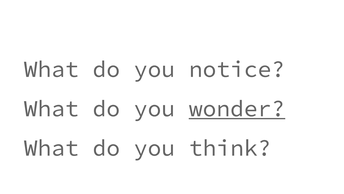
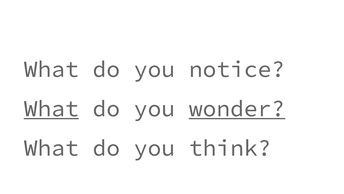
What underline: none -> present (51, 108)
